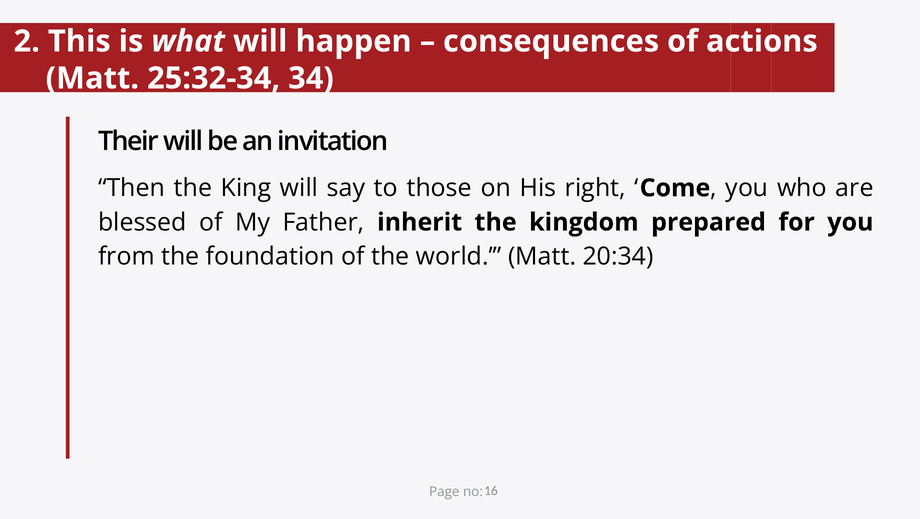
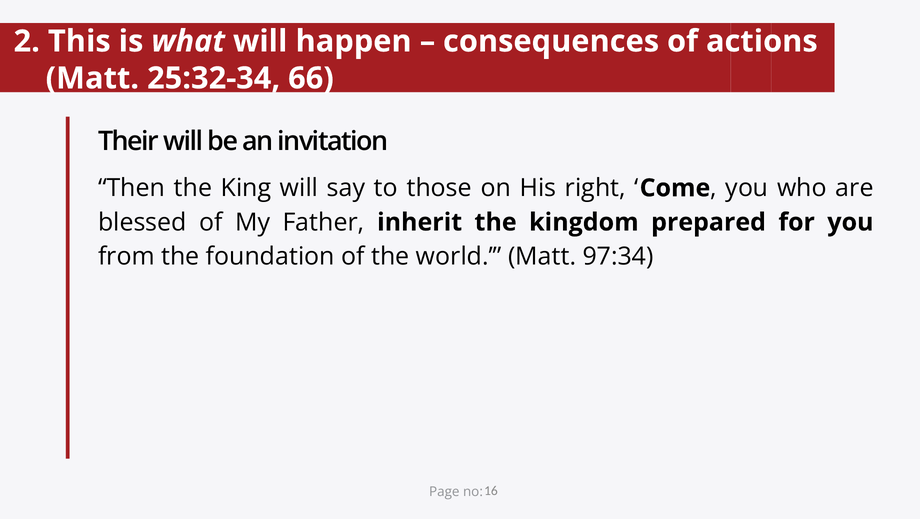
34: 34 -> 66 (311, 78)
20:34: 20:34 -> 97:34 (618, 256)
